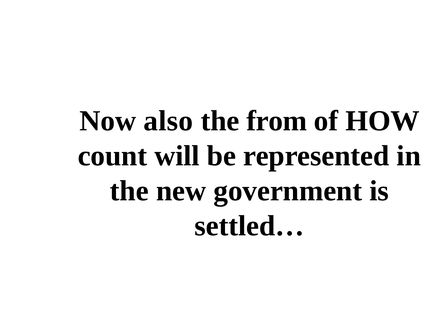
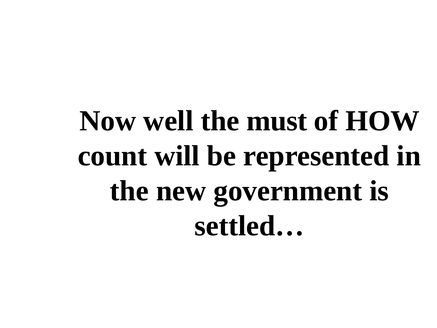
also: also -> well (168, 121)
from: from -> must (277, 121)
